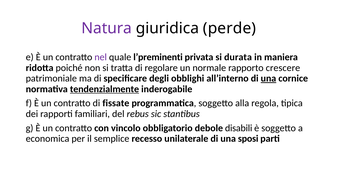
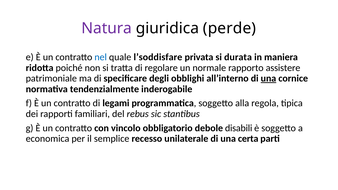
nel colour: purple -> blue (101, 57)
l’preminenti: l’preminenti -> l’soddisfare (158, 57)
crescere: crescere -> assistere (283, 68)
tendenzialmente underline: present -> none (104, 89)
fissate: fissate -> legami (116, 103)
sposi: sposi -> certa (248, 139)
